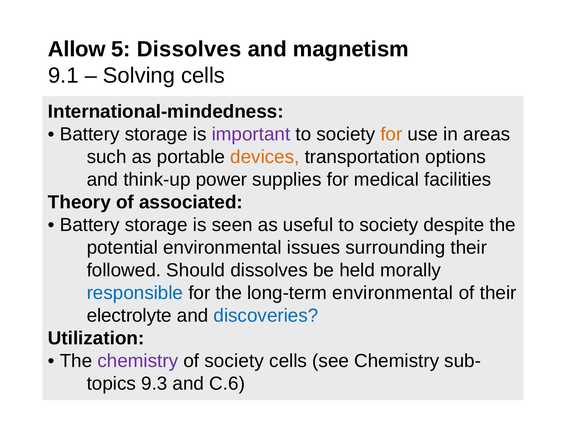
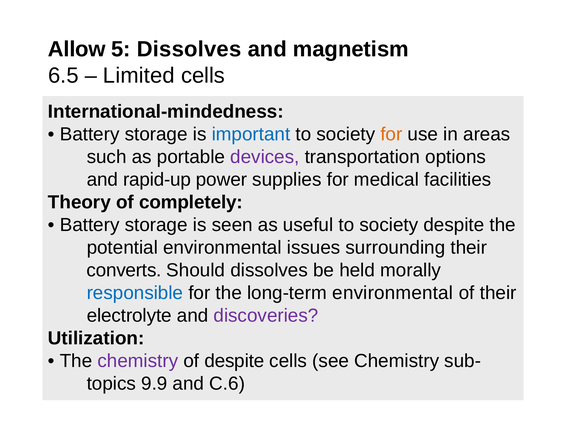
9.1: 9.1 -> 6.5 (63, 76)
Solving: Solving -> Limited (139, 76)
important colour: purple -> blue (251, 134)
devices colour: orange -> purple (265, 157)
think-up: think-up -> rapid-up (157, 179)
associated: associated -> completely (191, 202)
followed: followed -> converts (124, 270)
discoveries colour: blue -> purple (266, 315)
of society: society -> despite (234, 360)
9.3: 9.3 -> 9.9 (154, 383)
